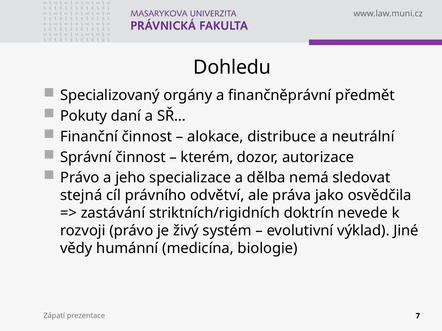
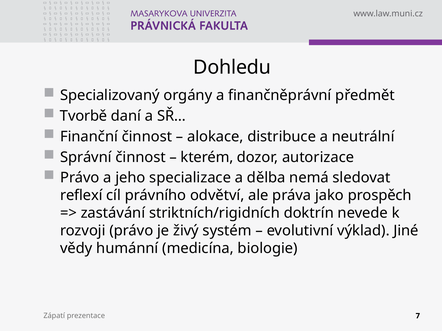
Pokuty: Pokuty -> Tvorbě (84, 116)
stejná: stejná -> reflexí (81, 196)
osvědčila: osvědčila -> prospěch (380, 196)
